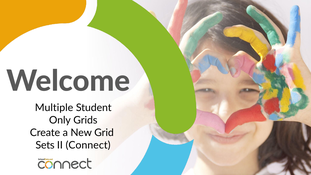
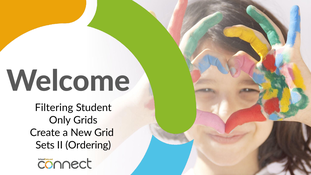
Multiple: Multiple -> Filtering (54, 108)
Connect: Connect -> Ordering (88, 145)
